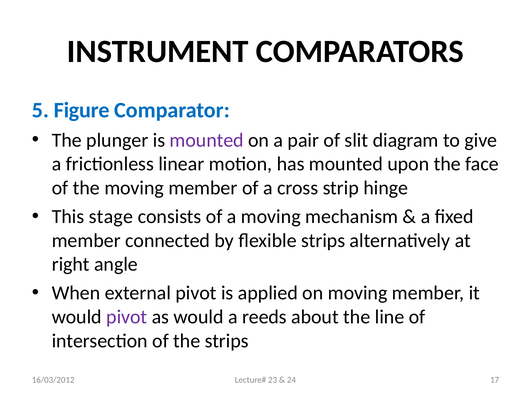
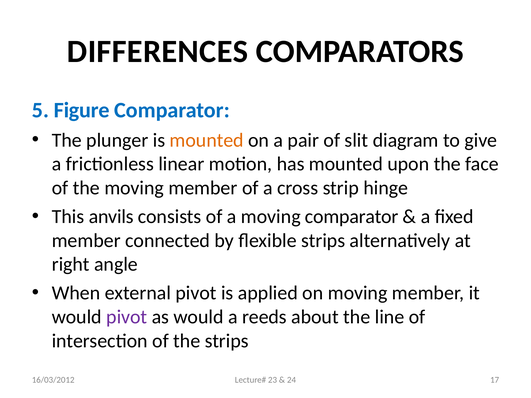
INSTRUMENT: INSTRUMENT -> DIFFERENCES (158, 51)
mounted colour: purple -> orange (207, 140)
stage: stage -> anvils (111, 217)
moving mechanism: mechanism -> comparator (352, 217)
